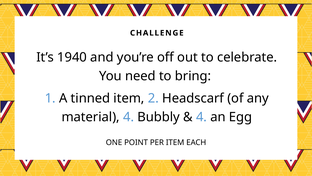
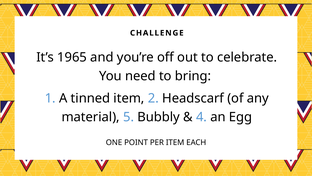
1940: 1940 -> 1965 (72, 57)
material 4: 4 -> 5 (129, 117)
